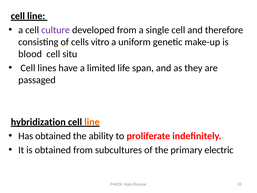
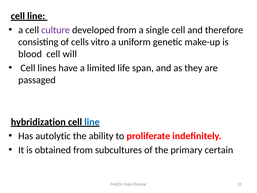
situ: situ -> will (70, 54)
line colour: orange -> blue (92, 122)
Has obtained: obtained -> autolytic (53, 136)
electric: electric -> certain (219, 150)
